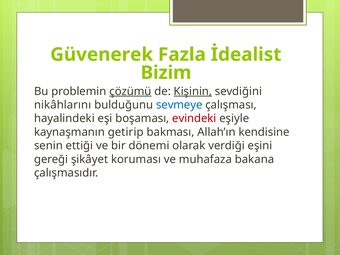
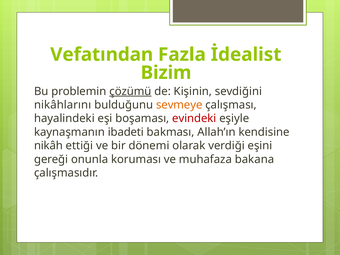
Güvenerek: Güvenerek -> Vefatından (102, 55)
Kişinin underline: present -> none (193, 91)
sevmeye colour: blue -> orange (179, 105)
getirip: getirip -> ibadeti (126, 132)
senin: senin -> nikâh (48, 146)
şikâyet: şikâyet -> onunla (90, 159)
